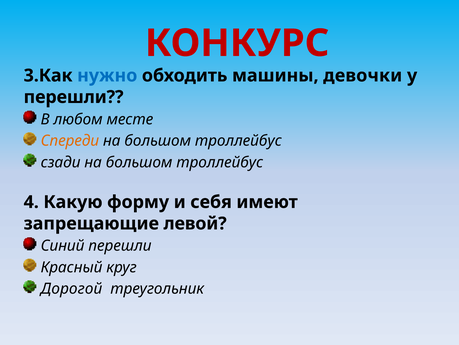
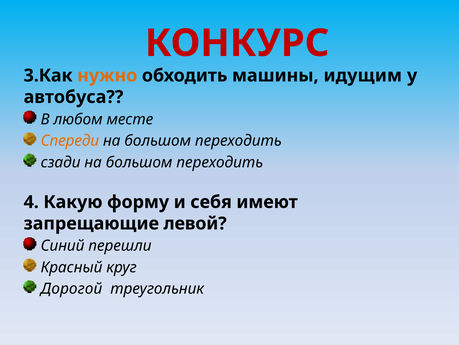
нужно colour: blue -> orange (107, 75)
девочки: девочки -> идущим (363, 75)
перешли: перешли -> автобуса (74, 97)
троллейбус: троллейбус -> переходить (238, 141)
сзади на большом троллейбус: троллейбус -> переходить (220, 162)
